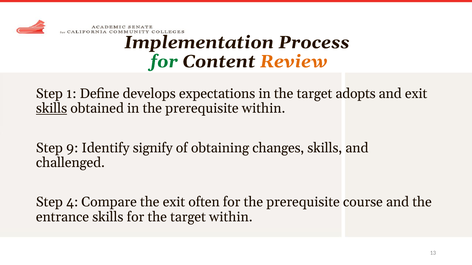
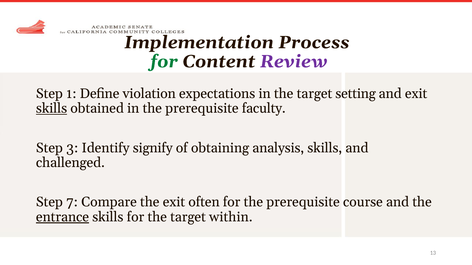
Review colour: orange -> purple (294, 62)
develops: develops -> violation (149, 94)
adopts: adopts -> setting (356, 94)
prerequisite within: within -> faculty (264, 109)
9: 9 -> 3 (72, 148)
changes: changes -> analysis (278, 148)
4: 4 -> 7 (72, 203)
entrance underline: none -> present (63, 217)
